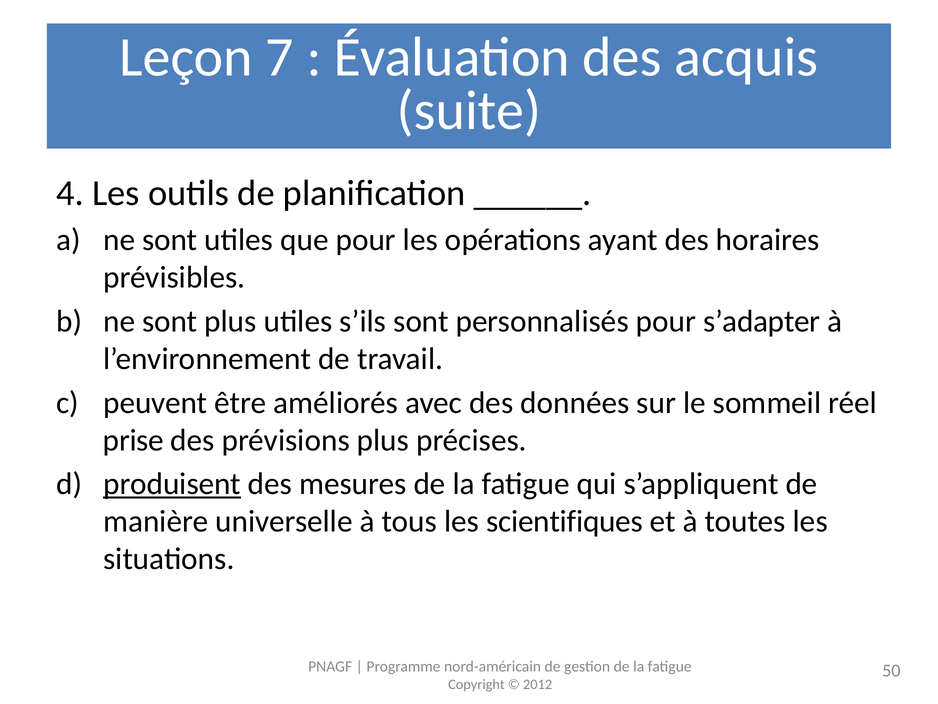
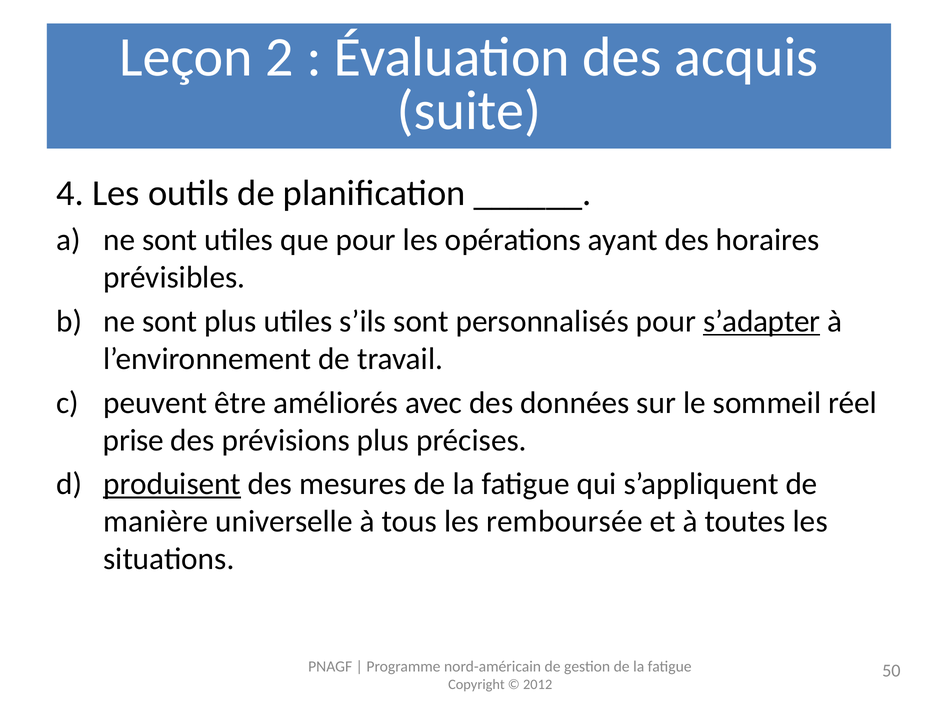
7: 7 -> 2 (280, 57)
s’adapter underline: none -> present (762, 321)
scientifiques: scientifiques -> remboursée (564, 521)
